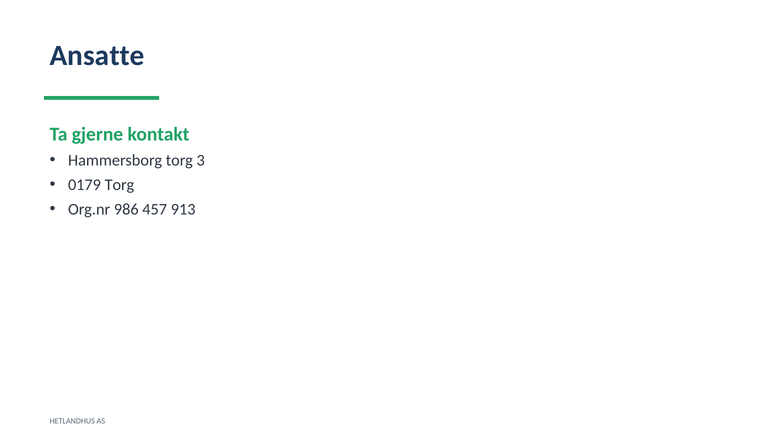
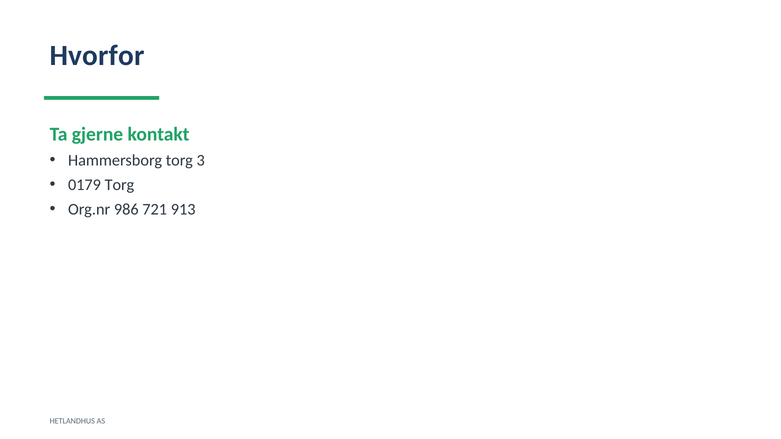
Ansatte: Ansatte -> Hvorfor (97, 56)
457: 457 -> 721 (155, 209)
